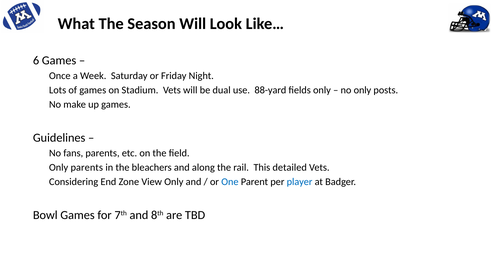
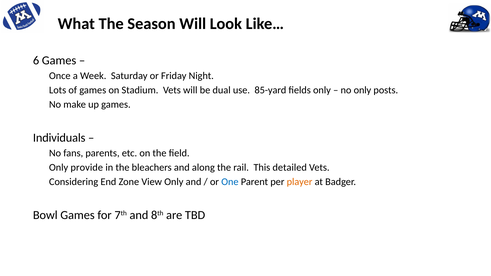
88-yard: 88-yard -> 85-yard (270, 90)
Guidelines: Guidelines -> Individuals (59, 138)
Only parents: parents -> provide (87, 168)
player colour: blue -> orange (300, 182)
